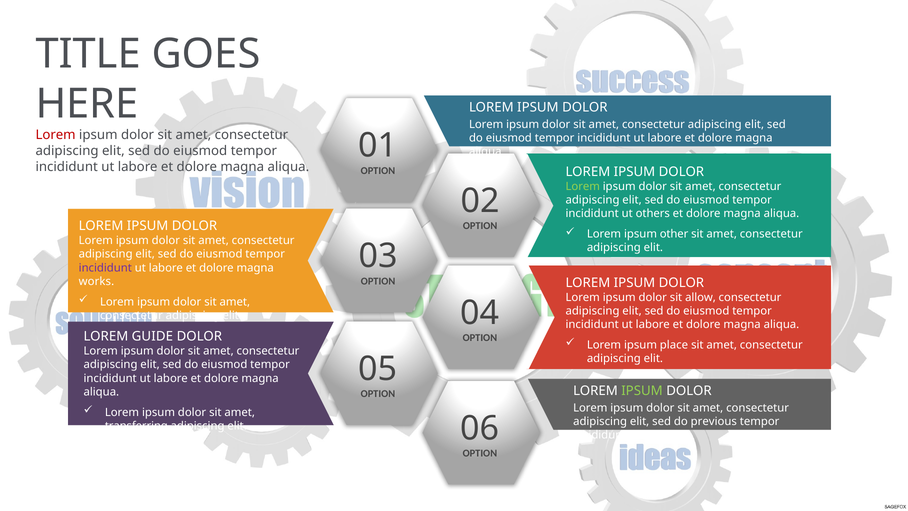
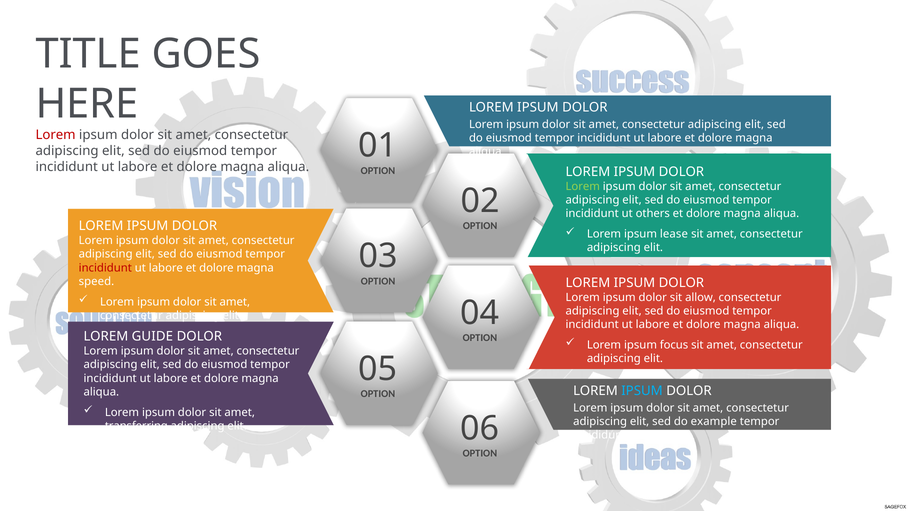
other: other -> lease (674, 234)
incididunt colour: purple -> red (105, 268)
works: works -> speed (96, 281)
place: place -> focus (674, 345)
IPSUM colour: light green -> light blue (642, 391)
previous: previous -> example (714, 421)
